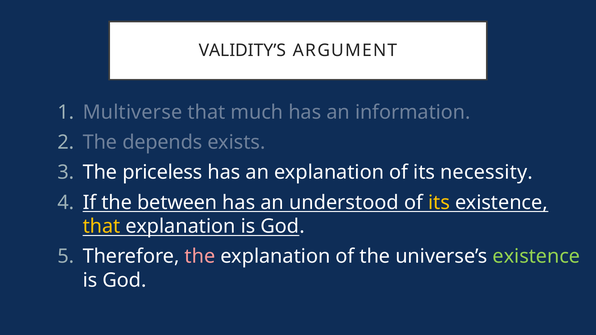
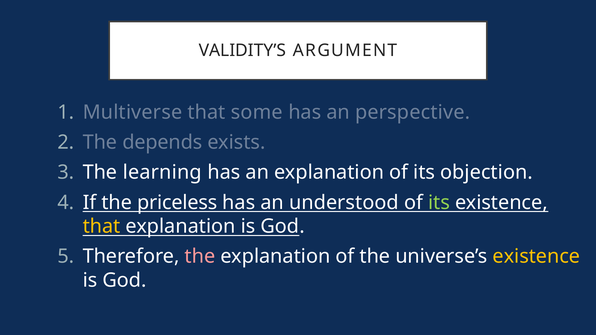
much: much -> some (257, 112)
information: information -> perspective (413, 112)
priceless: priceless -> learning (162, 173)
necessity: necessity -> objection (487, 173)
between: between -> priceless (177, 203)
its colour: yellow -> light green (439, 203)
existence colour: light green -> yellow (536, 257)
